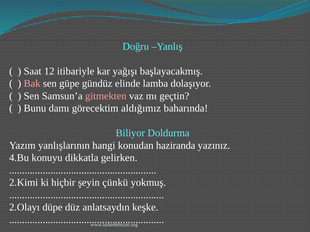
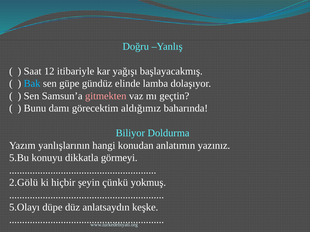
Bak colour: pink -> light blue (32, 84)
haziranda: haziranda -> anlatımın (176, 146)
4.Bu: 4.Bu -> 5.Bu (19, 158)
gelirken: gelirken -> görmeyi (119, 158)
2.Kimi: 2.Kimi -> 2.Gölü (24, 183)
2.Olayı: 2.Olayı -> 5.Olayı (24, 208)
